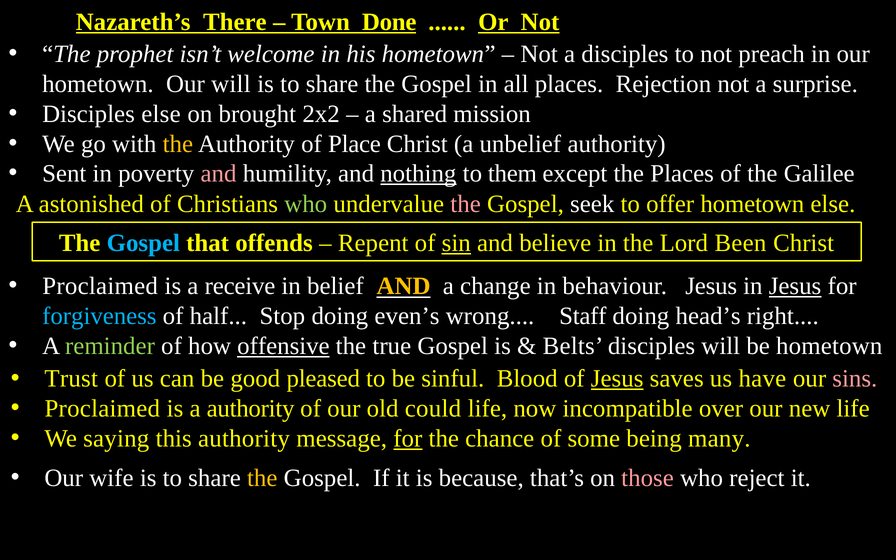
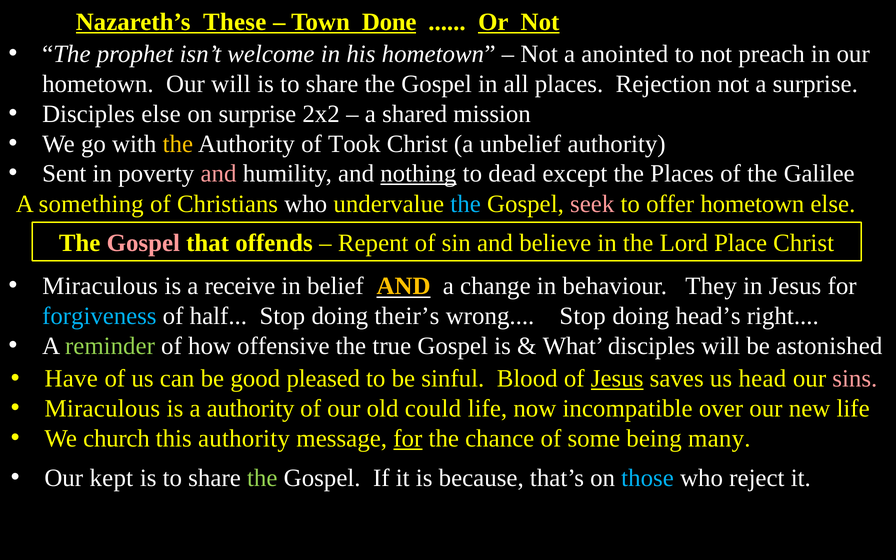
There: There -> These (235, 22)
a disciples: disciples -> anointed (625, 54)
on brought: brought -> surprise (257, 114)
Place: Place -> Took (354, 144)
them: them -> dead (512, 174)
astonished: astonished -> something (91, 204)
who colour: light green -> white (306, 204)
the colour: pink -> light blue (466, 204)
seek colour: white -> pink (592, 204)
Gospel colour: light blue -> pink (143, 243)
sin underline: present -> none (456, 243)
Been: Been -> Place (741, 243)
Proclaimed: Proclaimed -> Miraculous (100, 286)
behaviour Jesus: Jesus -> They (711, 286)
Jesus underline: present -> none (795, 286)
even’s: even’s -> their’s (407, 316)
wrong Staff: Staff -> Stop (583, 316)
offensive underline: present -> none (283, 346)
Belts: Belts -> What (573, 346)
be hometown: hometown -> astonished (829, 346)
Trust: Trust -> Have (71, 379)
have: have -> head (762, 379)
Proclaimed: Proclaimed -> Miraculous (102, 409)
saying: saying -> church (116, 438)
wife: wife -> kept (111, 478)
the colour: yellow -> light green (262, 478)
those colour: pink -> light blue (648, 478)
